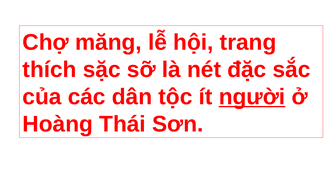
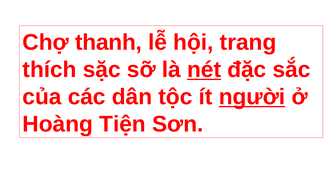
măng: măng -> thanh (109, 42)
nét underline: none -> present (204, 70)
Thái: Thái -> Tiện (123, 124)
